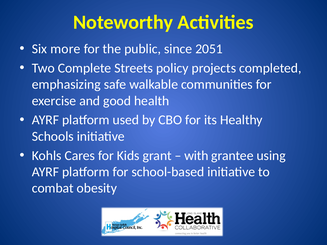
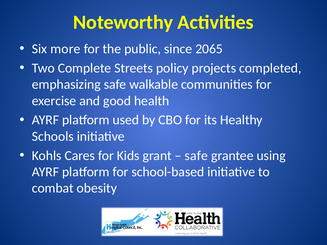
2051: 2051 -> 2065 (209, 49)
with: with -> safe (196, 156)
